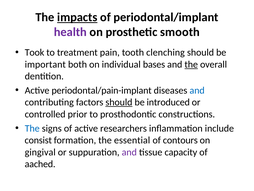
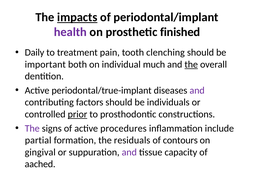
smooth: smooth -> finished (180, 32)
Took: Took -> Daily (35, 52)
bases: bases -> much (154, 64)
periodontal/pain-implant: periodontal/pain-implant -> periodontal/true-implant (102, 90)
and colour: blue -> purple (197, 90)
should underline: present -> none (119, 102)
introduced: introduced -> individuals (168, 102)
prior underline: none -> present (78, 114)
The colour: blue -> purple (32, 128)
researchers: researchers -> procedures (123, 128)
consist: consist -> partial (38, 140)
essential: essential -> residuals (132, 140)
